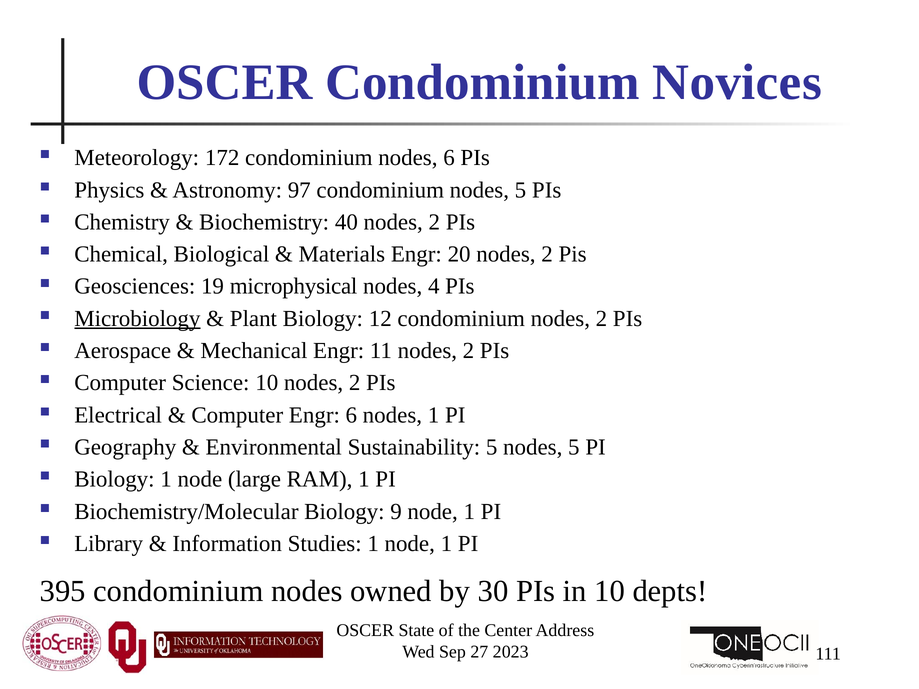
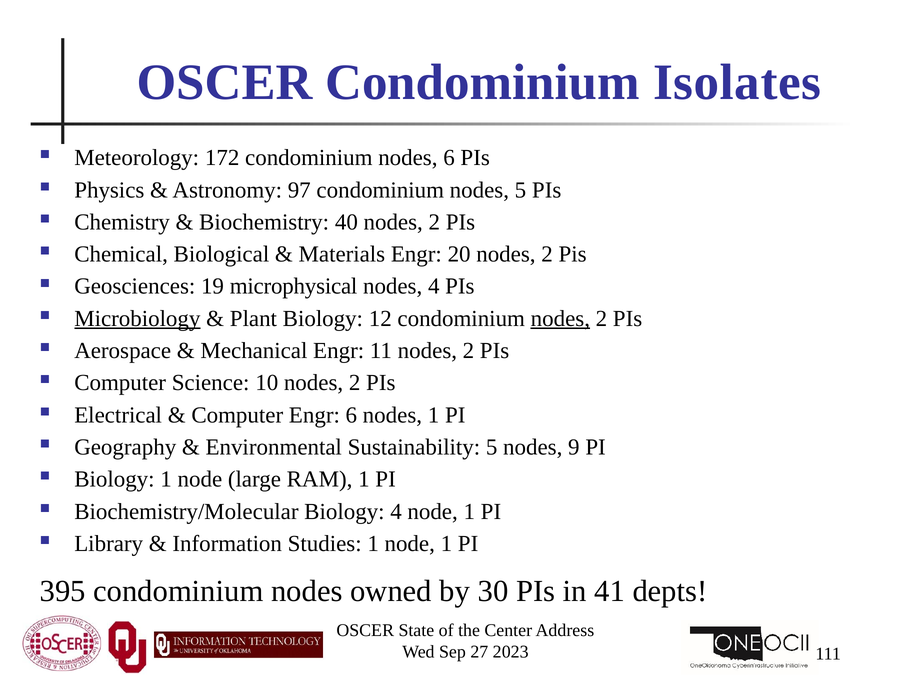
Novices: Novices -> Isolates (737, 82)
nodes underline: none -> present (560, 319)
5 nodes 5: 5 -> 9 (574, 447)
Biology 9: 9 -> 4 (396, 512)
in 10: 10 -> 41 (610, 591)
